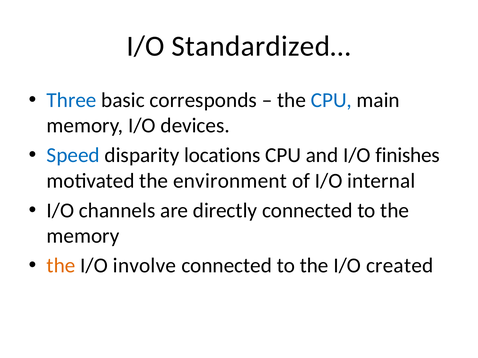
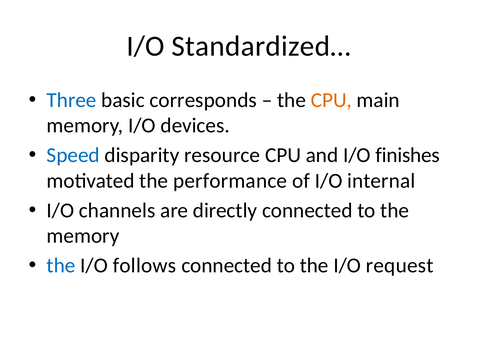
CPU colour: blue -> orange (331, 100)
locations: locations -> resource (222, 156)
environment: environment -> performance (230, 181)
the colour: orange -> blue (61, 266)
involve: involve -> follows (145, 266)
created: created -> request (400, 266)
